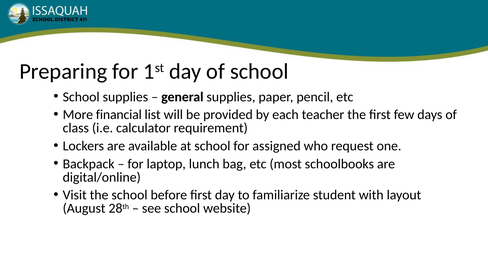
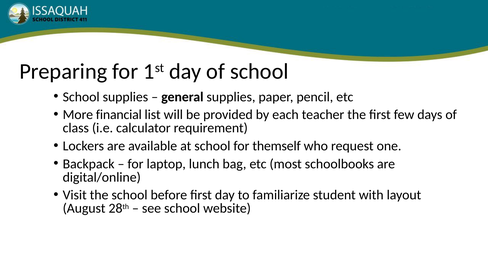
assigned: assigned -> themself (277, 146)
